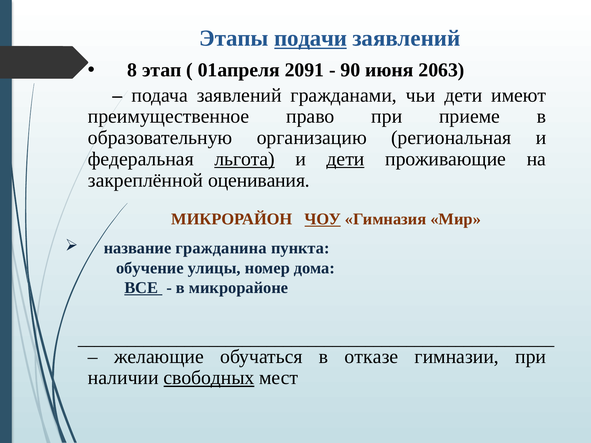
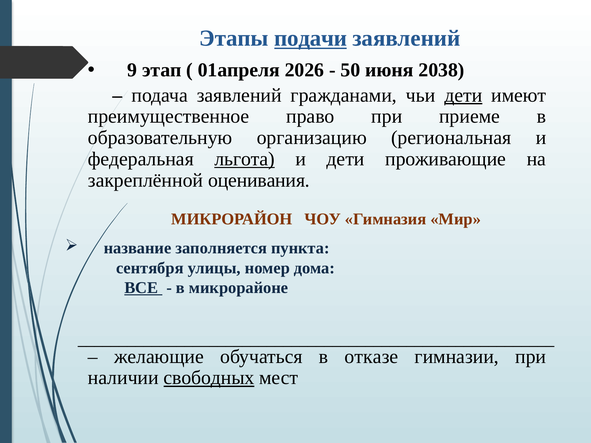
8: 8 -> 9 (132, 70)
2091: 2091 -> 2026 (304, 70)
90: 90 -> 50 (350, 70)
2063: 2063 -> 2038 (442, 70)
дети underline: none -> present (463, 95)
дети underline: present -> none (346, 159)
ЧОУ underline: present -> none (323, 219)
гражданина: гражданина -> заполняется (221, 248)
обучение: обучение -> сентября (150, 268)
